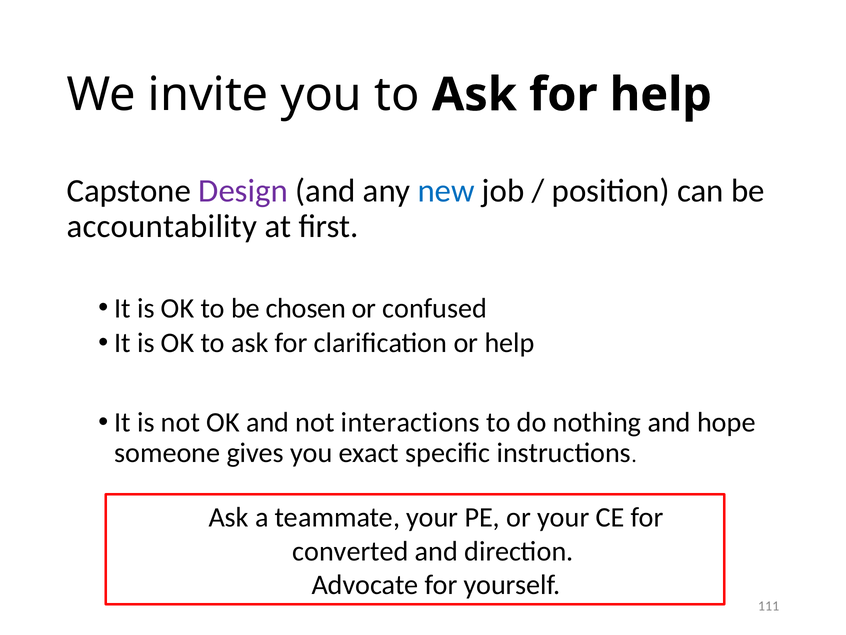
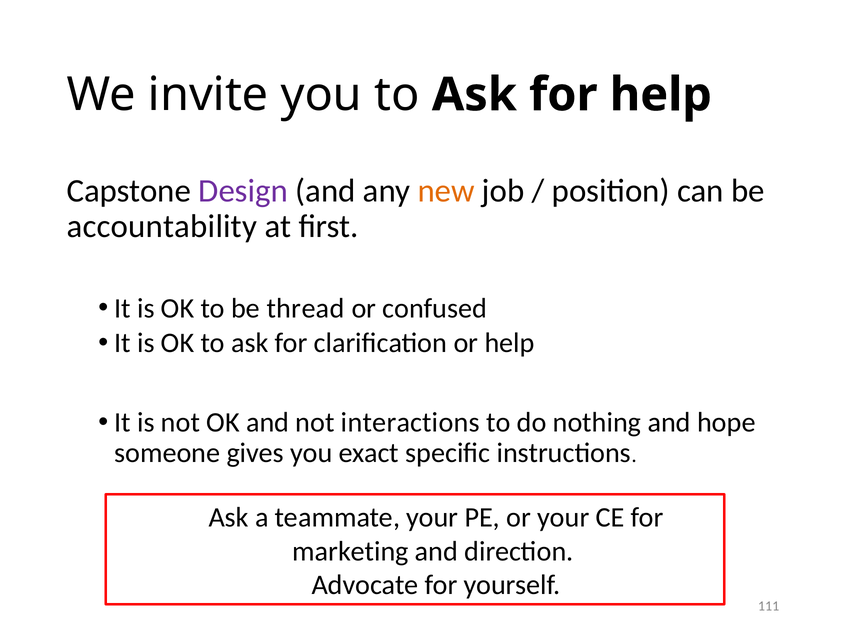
new colour: blue -> orange (446, 191)
chosen: chosen -> thread (306, 308)
converted: converted -> marketing (350, 551)
